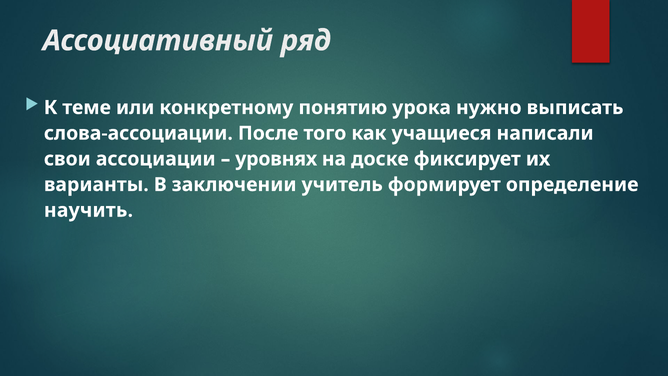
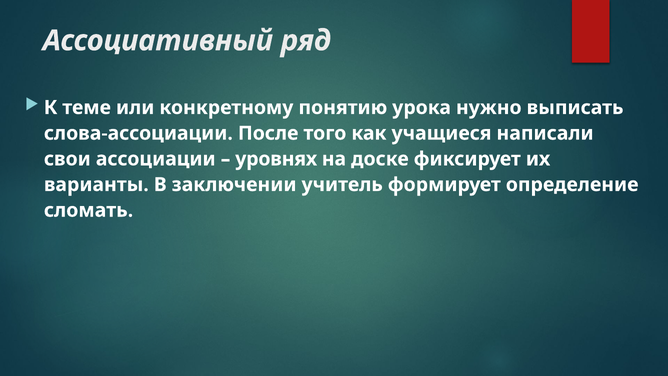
научить: научить -> сломать (89, 210)
